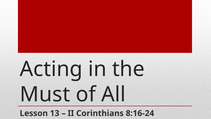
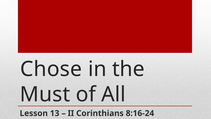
Acting: Acting -> Chose (51, 69)
